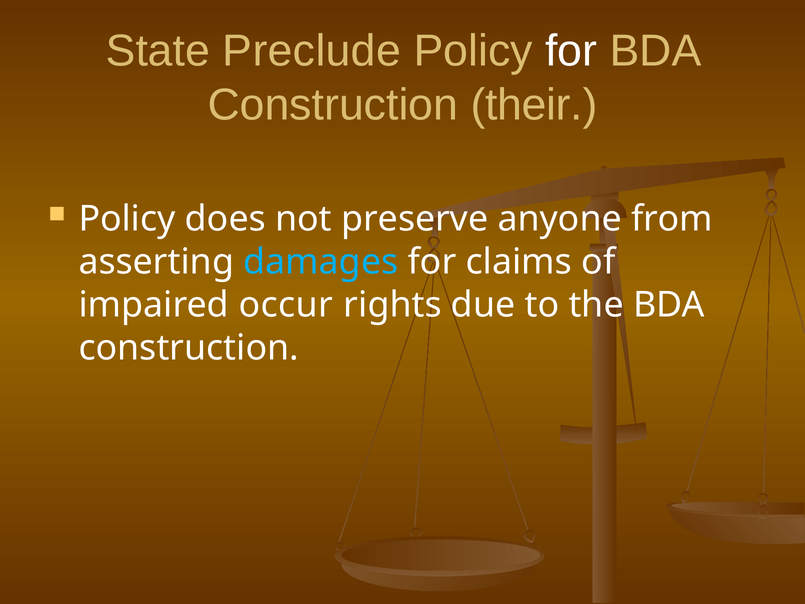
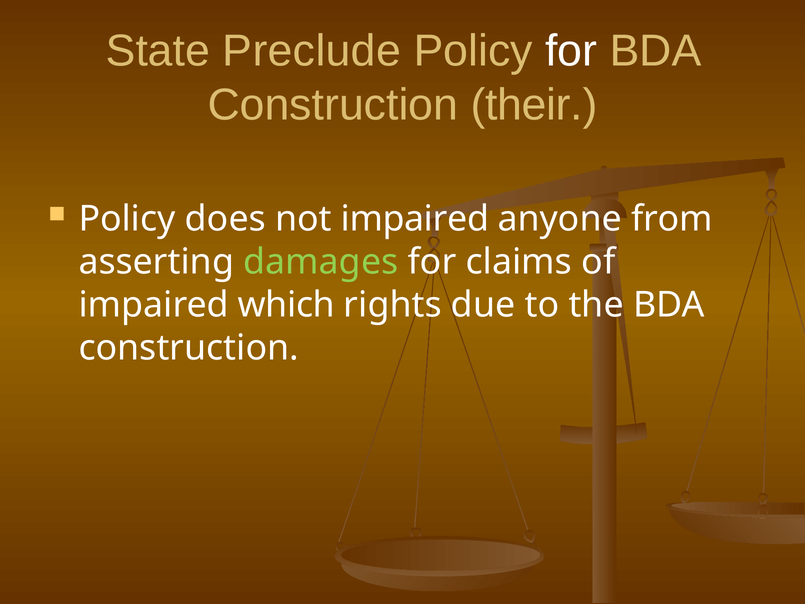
not preserve: preserve -> impaired (415, 219)
damages colour: light blue -> light green (321, 262)
occur: occur -> which (286, 305)
